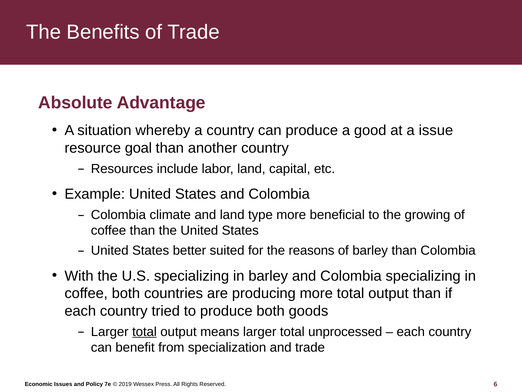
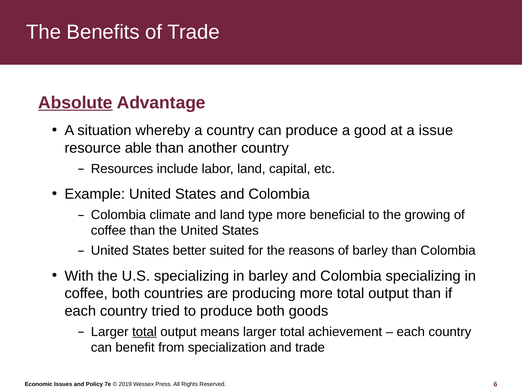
Absolute underline: none -> present (75, 103)
goal: goal -> able (138, 148)
unprocessed: unprocessed -> achievement (345, 331)
